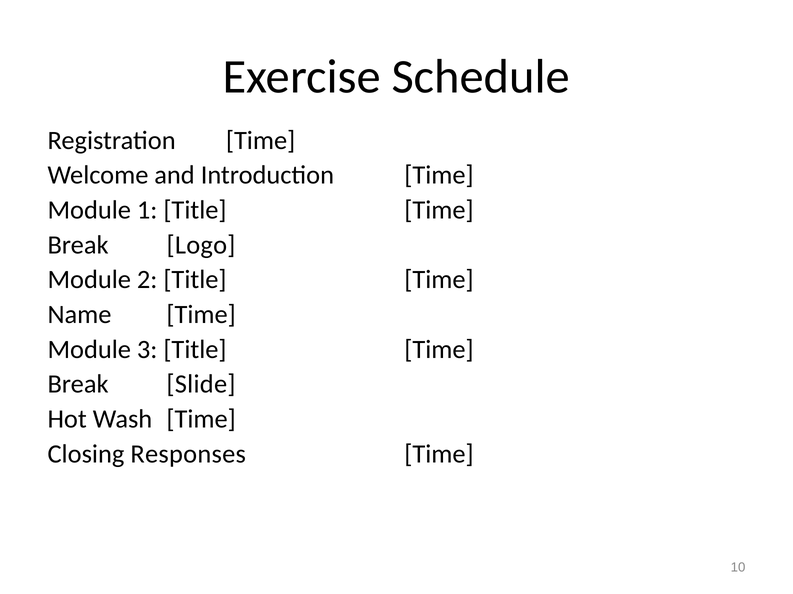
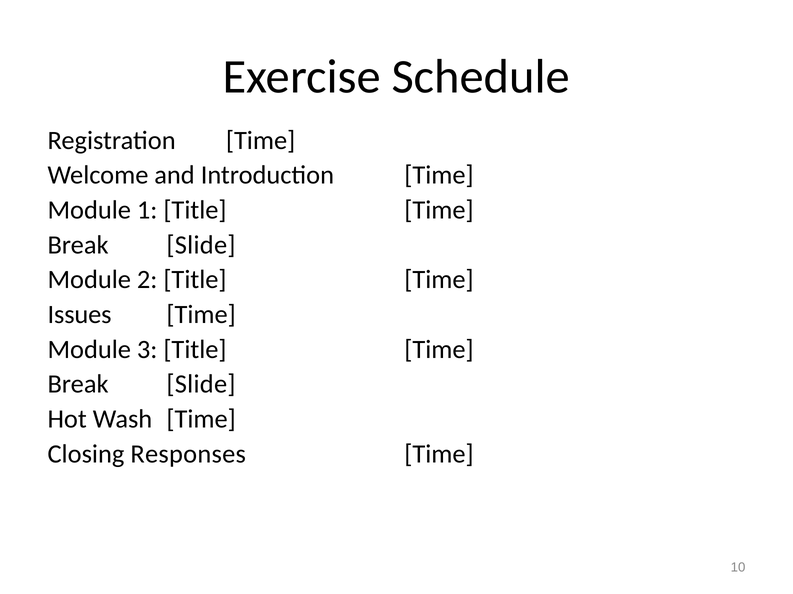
Logo: Logo -> Slide (201, 245)
Name: Name -> Issues (80, 315)
